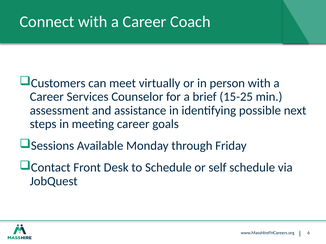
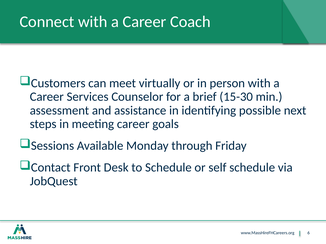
15-25: 15-25 -> 15-30 (236, 97)
